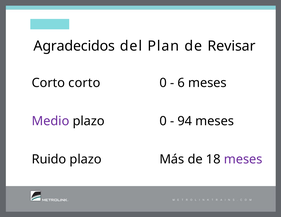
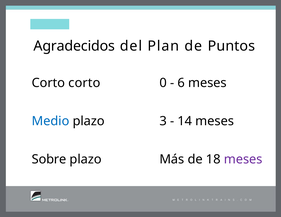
Revisar: Revisar -> Puntos (231, 46)
Medio colour: purple -> blue (51, 121)
plazo 0: 0 -> 3 (163, 121)
94: 94 -> 14 (185, 121)
Ruido: Ruido -> Sobre (49, 159)
